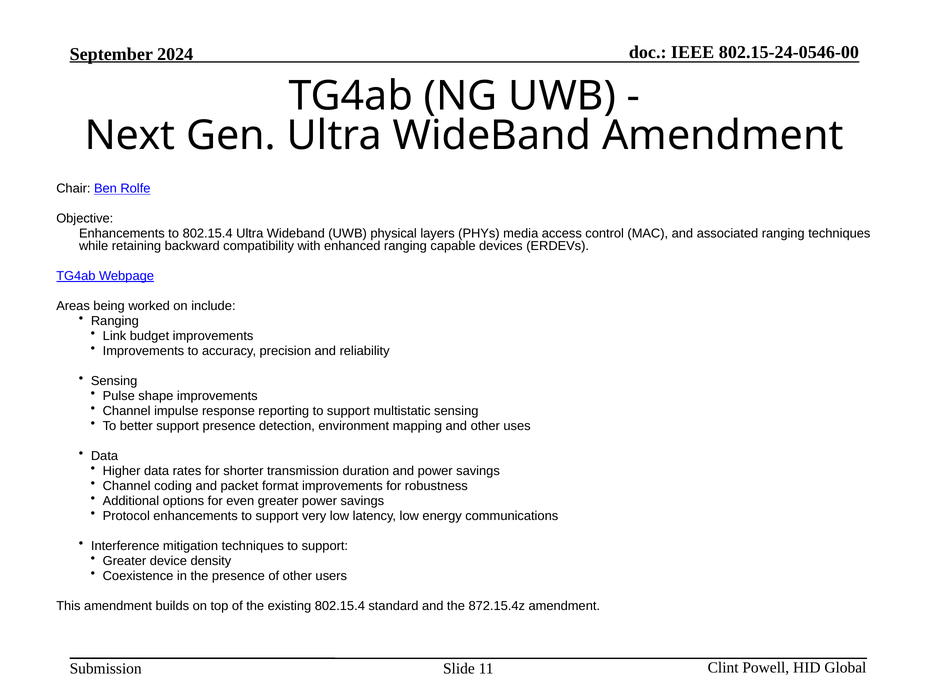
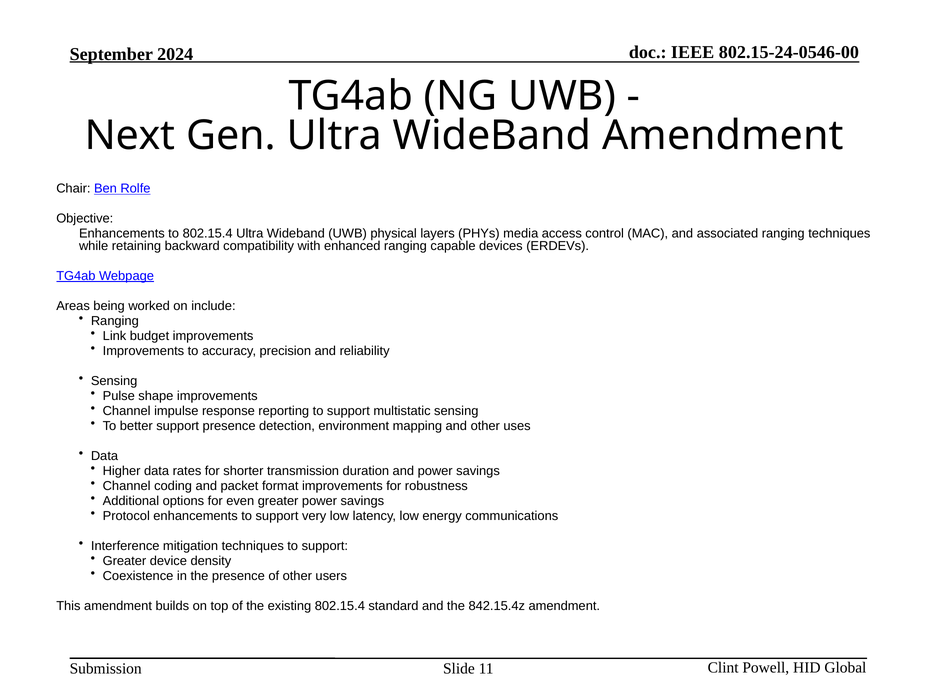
872.15.4z: 872.15.4z -> 842.15.4z (497, 606)
